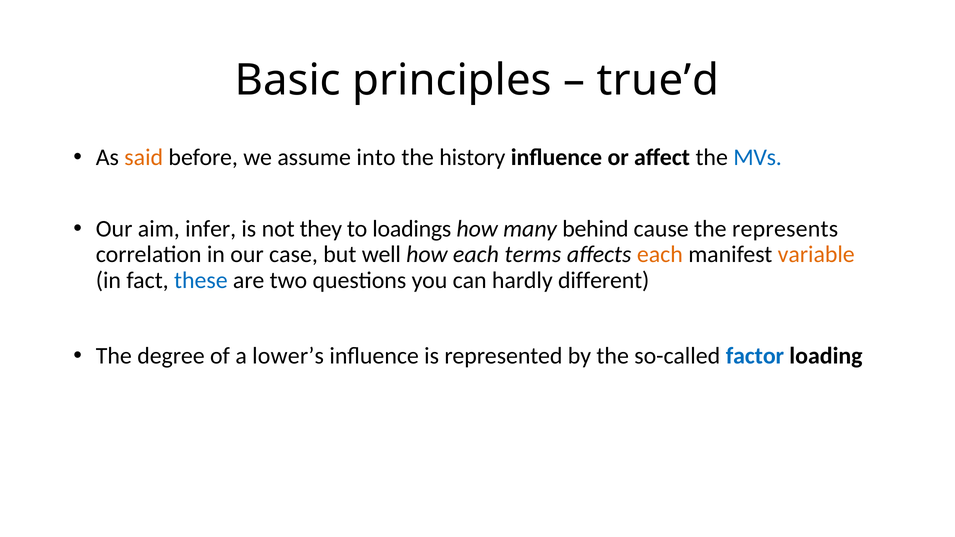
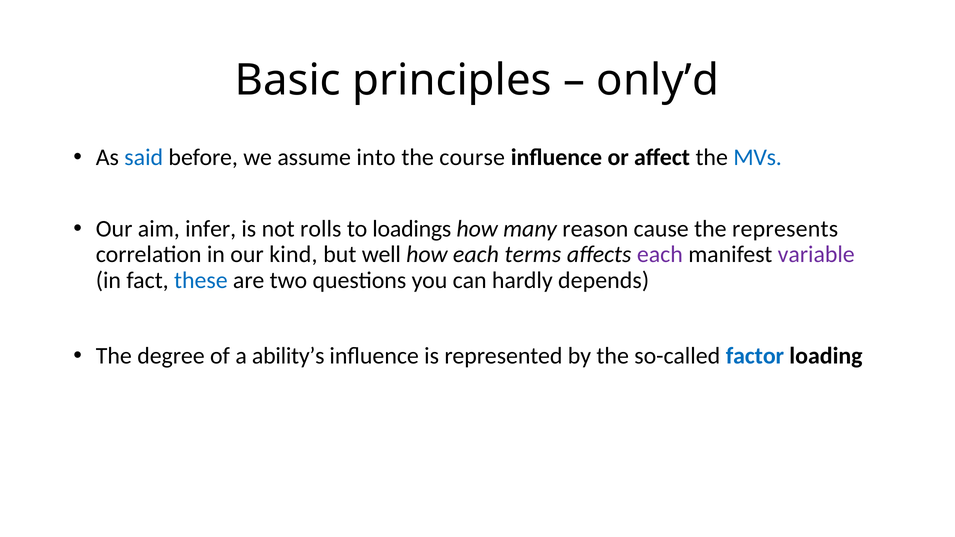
true’d: true’d -> only’d (658, 80)
said colour: orange -> blue (144, 157)
history: history -> course (472, 157)
they: they -> rolls (321, 229)
behind: behind -> reason (595, 229)
case: case -> kind (293, 254)
each colour: orange -> purple (660, 254)
variable colour: orange -> purple (816, 254)
different: different -> depends (604, 280)
lower’s: lower’s -> ability’s (288, 356)
